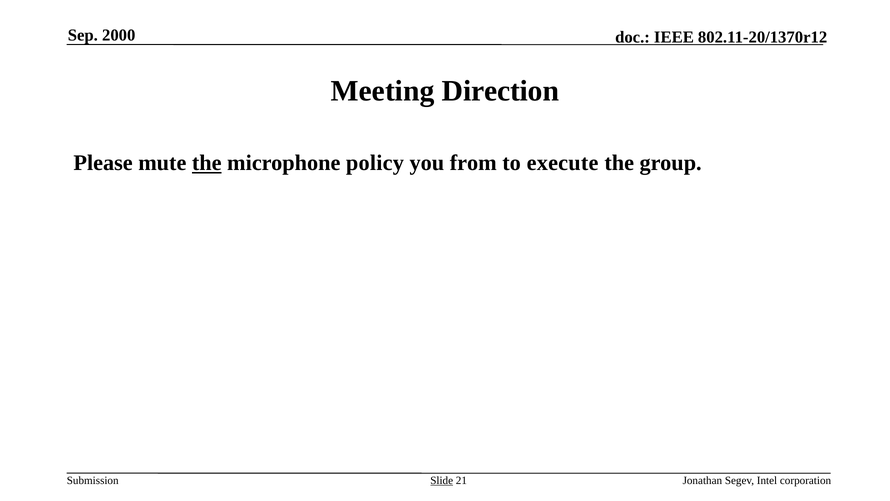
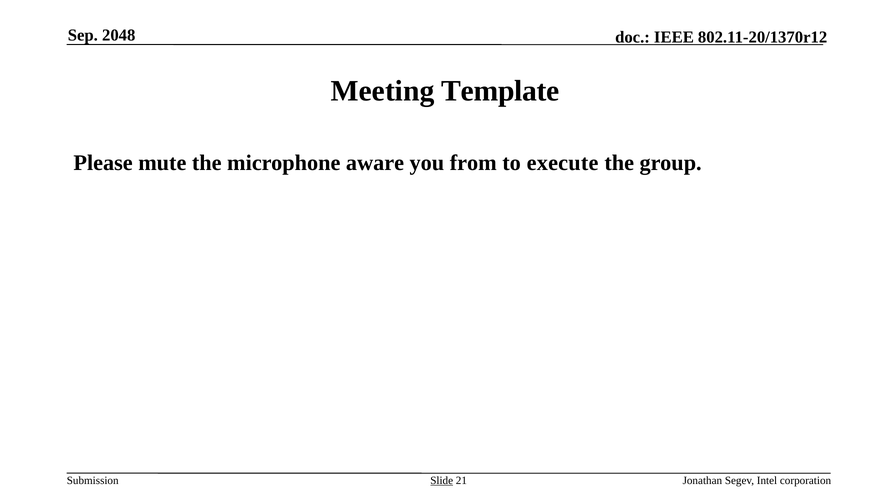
2000: 2000 -> 2048 (119, 35)
Direction: Direction -> Template (500, 91)
the underline: present -> none (207, 163)
policy: policy -> aware (375, 163)
